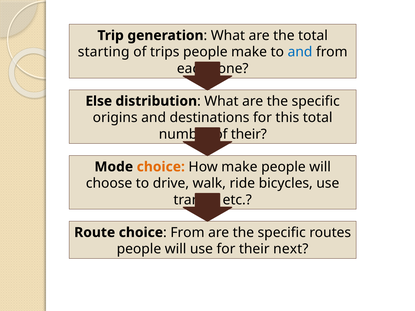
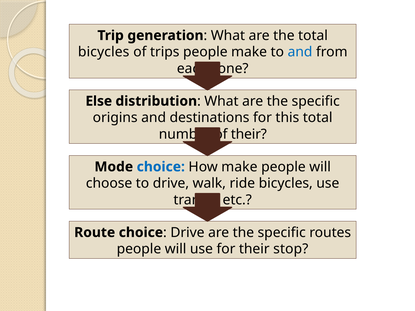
starting: starting -> bicycles (104, 52)
choice colour: orange -> blue (161, 167)
From: From -> Drive (187, 233)
next: next -> stop (291, 249)
